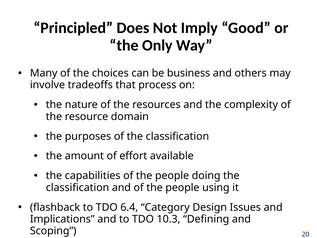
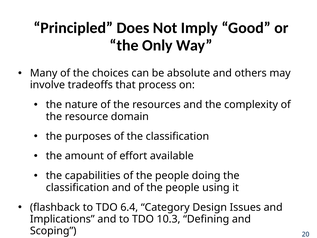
business: business -> absolute (189, 73)
